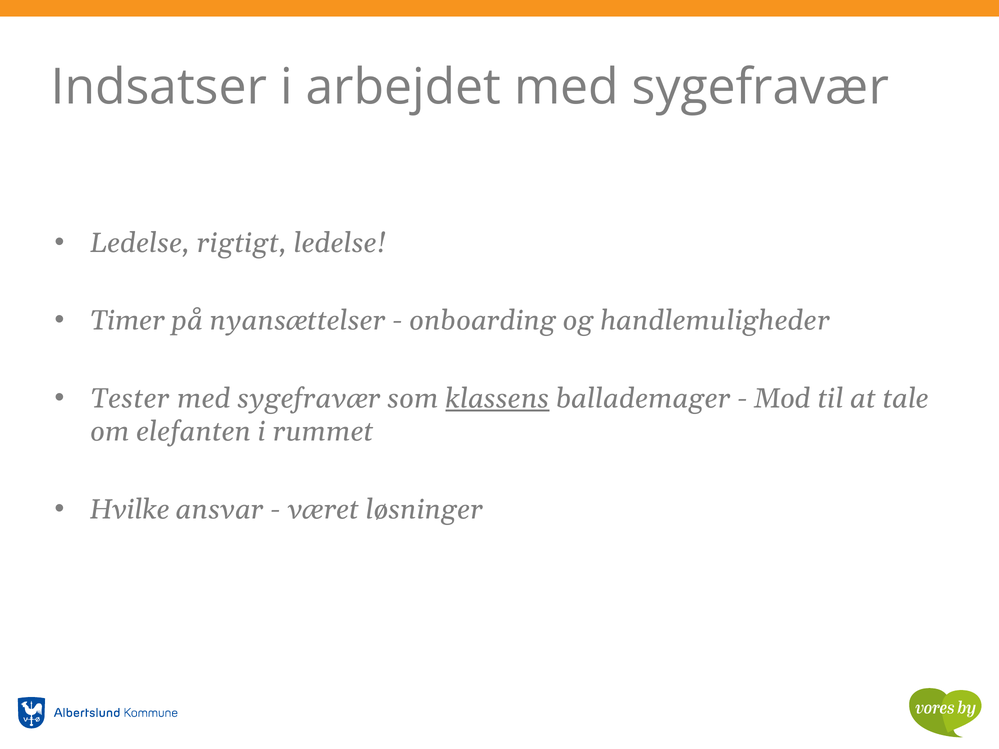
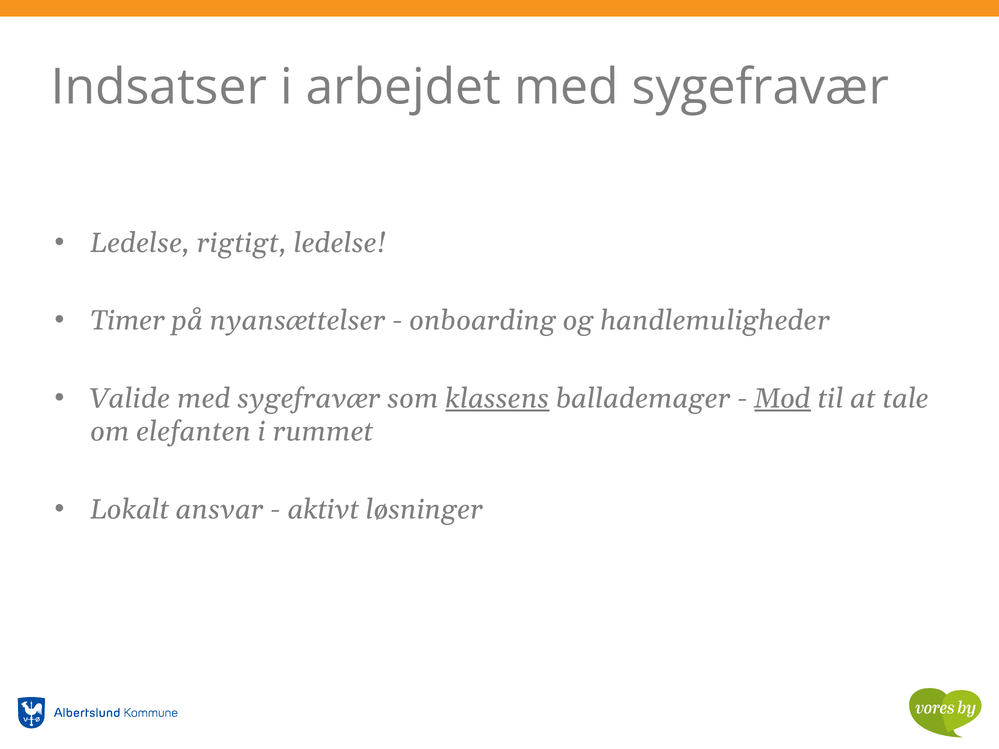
Tester: Tester -> Valide (130, 399)
Mod underline: none -> present (783, 399)
Hvilke: Hvilke -> Lokalt (130, 510)
været: været -> aktivt (323, 510)
